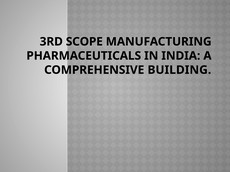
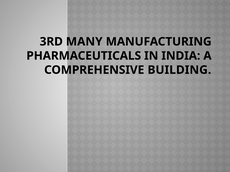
SCOPE: SCOPE -> MANY (84, 42)
